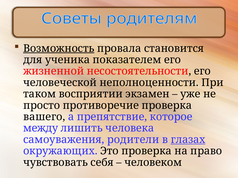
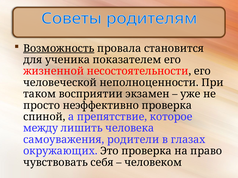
противоречие: противоречие -> неэффективно (101, 106)
вашего: вашего -> спиной (44, 117)
глазах underline: present -> none (188, 140)
